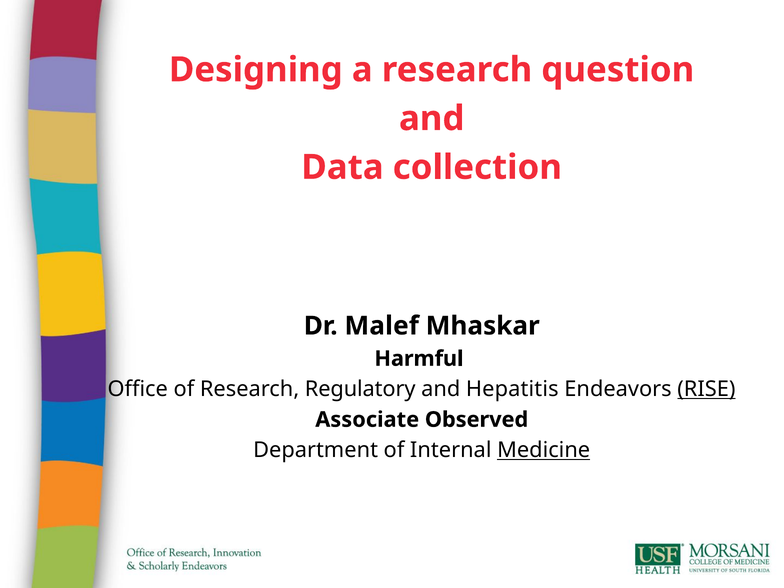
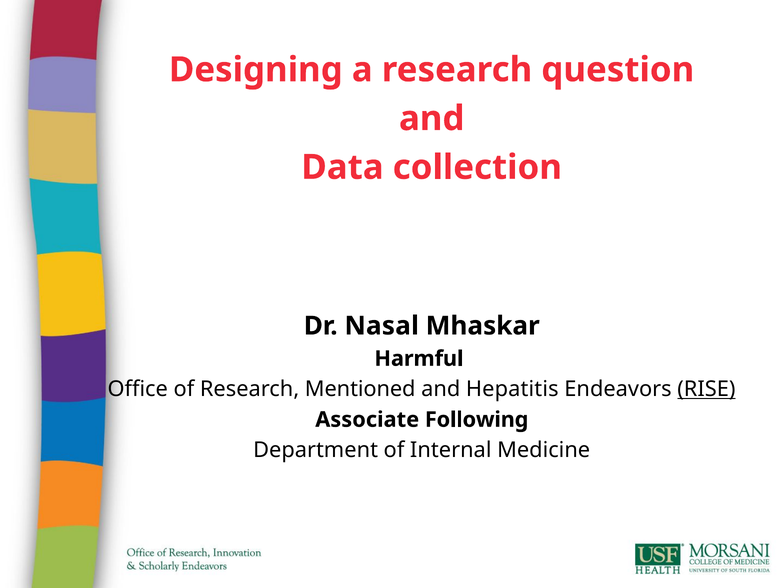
Malef: Malef -> Nasal (382, 326)
Regulatory: Regulatory -> Mentioned (360, 389)
Observed: Observed -> Following (477, 420)
Medicine underline: present -> none (544, 450)
